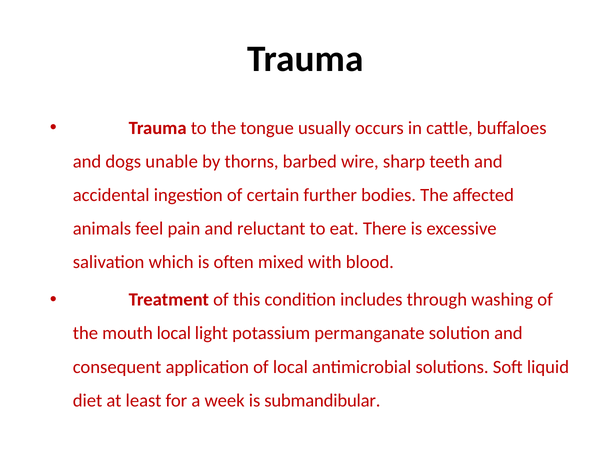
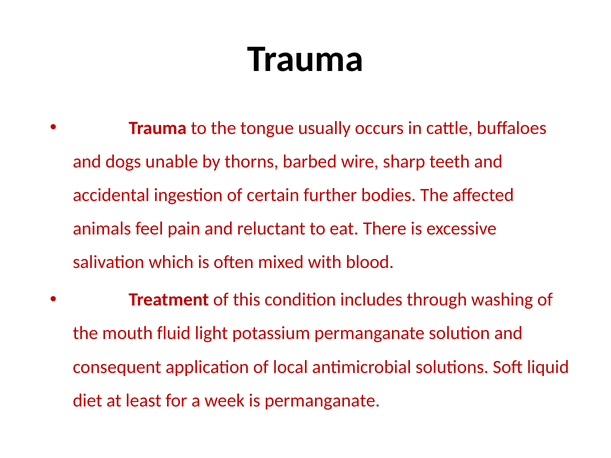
mouth local: local -> fluid (174, 334)
is submandibular: submandibular -> permanganate (322, 401)
